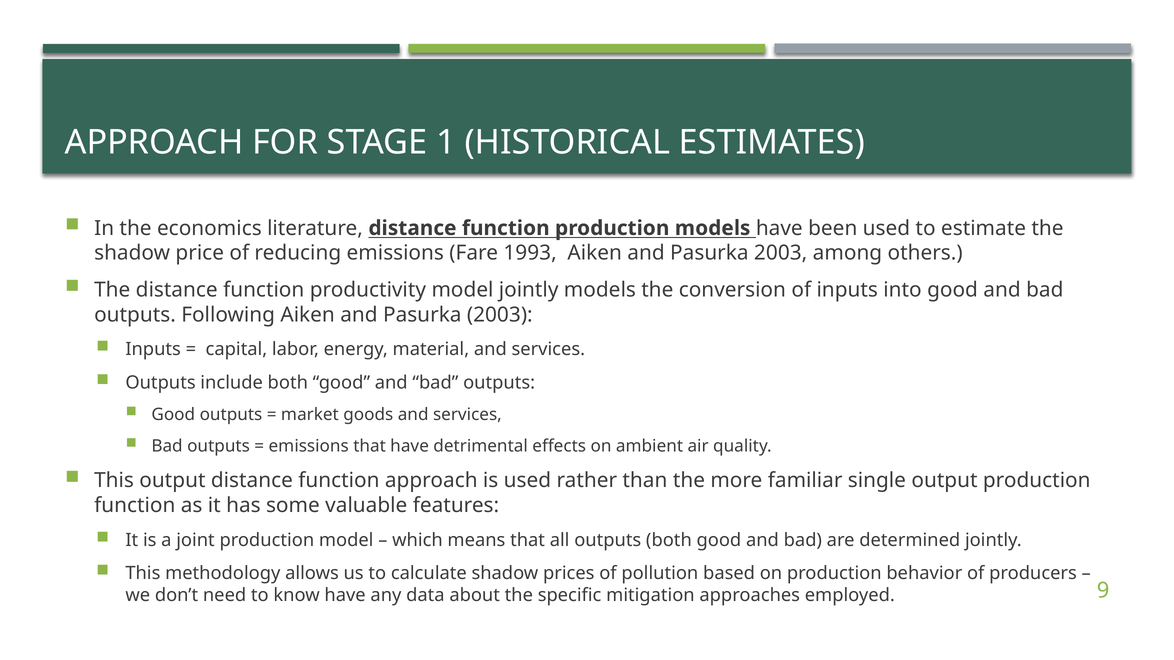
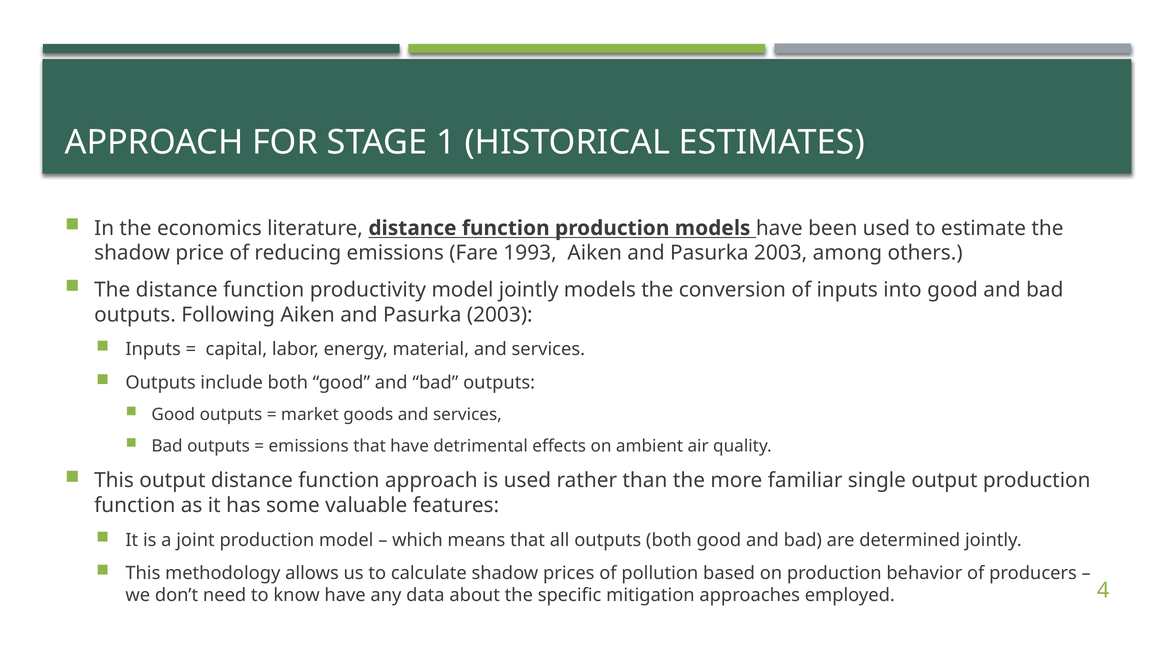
9: 9 -> 4 (1103, 591)
